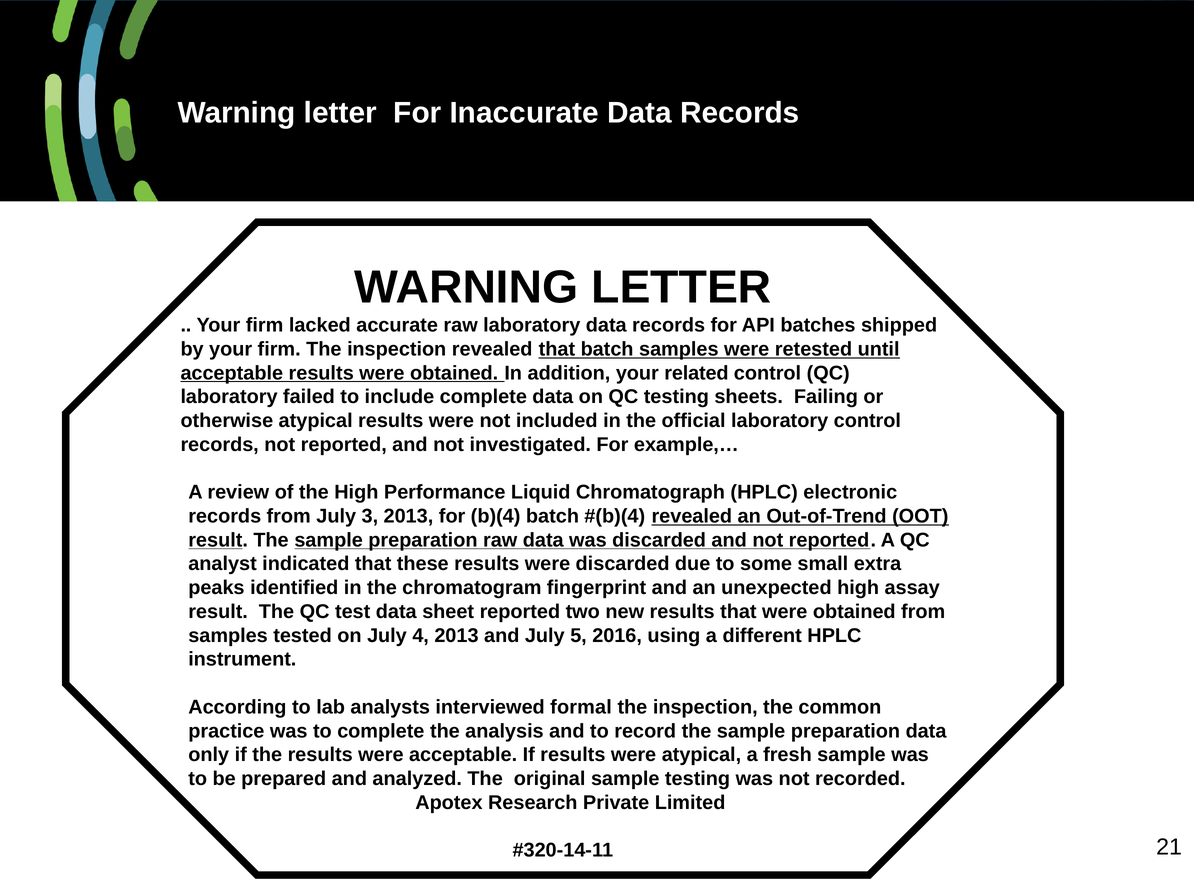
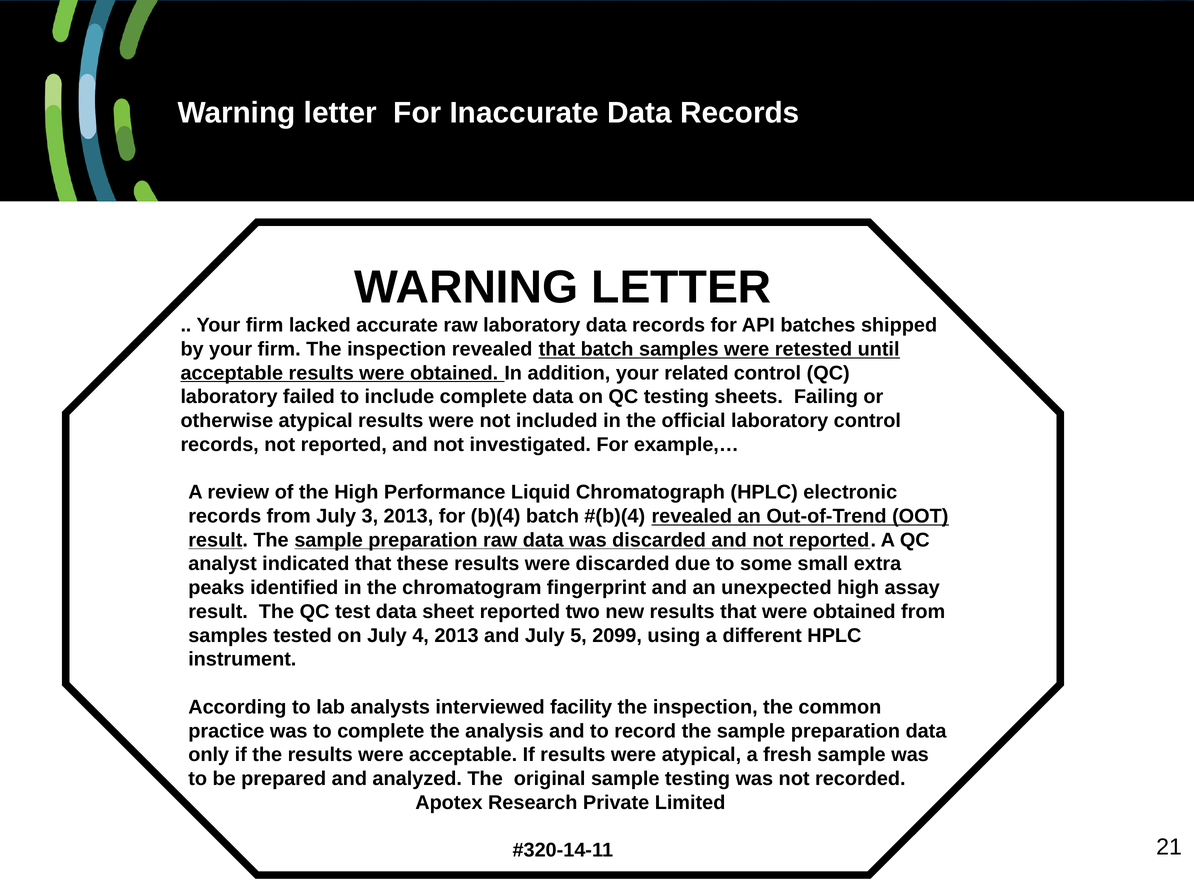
2016: 2016 -> 2099 (617, 636)
formal: formal -> facility (581, 707)
